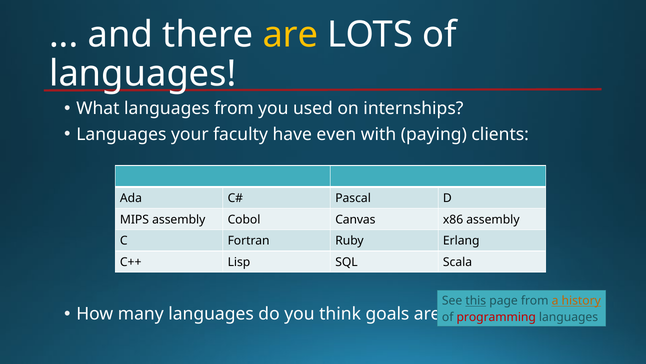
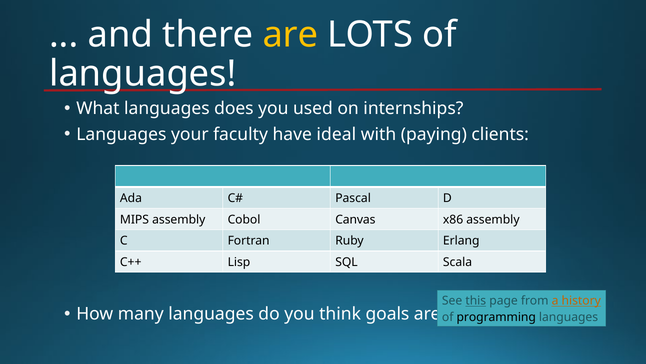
languages from: from -> does (234, 108)
even: even -> ideal (336, 134)
programming colour: red -> black (496, 317)
